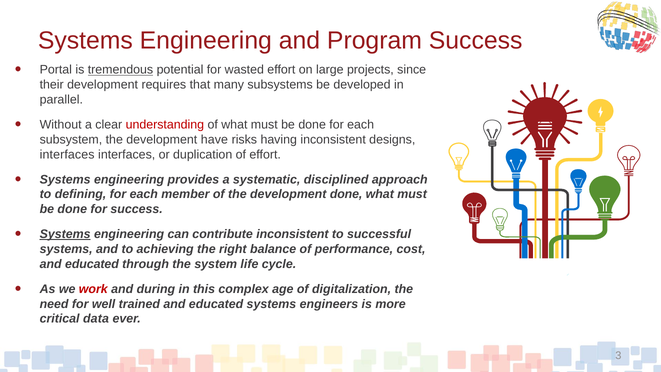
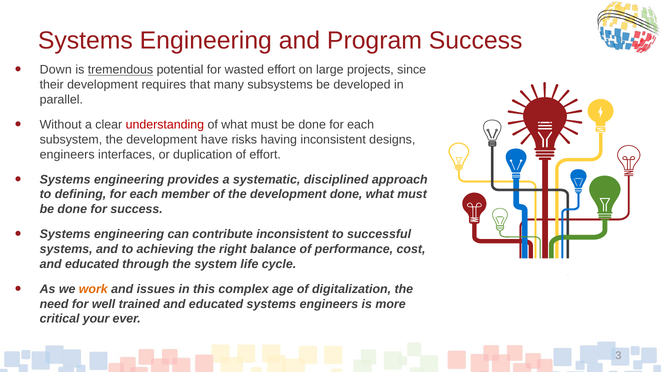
Portal: Portal -> Down (56, 70)
interfaces: interfaces -> engineers (67, 154)
Systems underline: present -> none (65, 234)
work colour: red -> orange (93, 289)
during: during -> issues (156, 289)
data: data -> your (96, 319)
